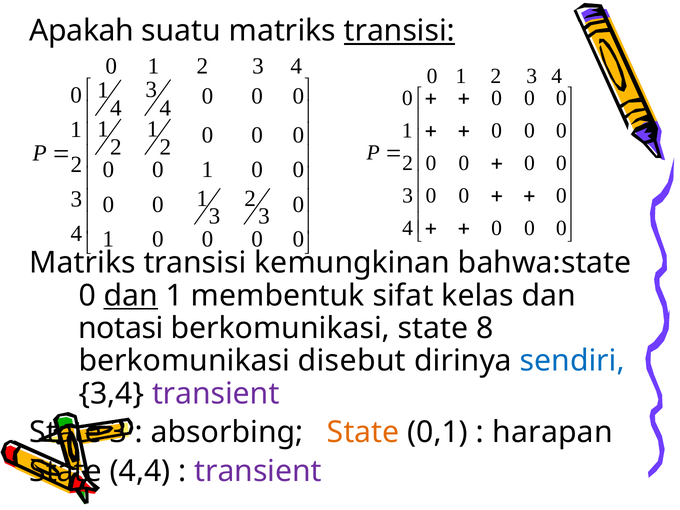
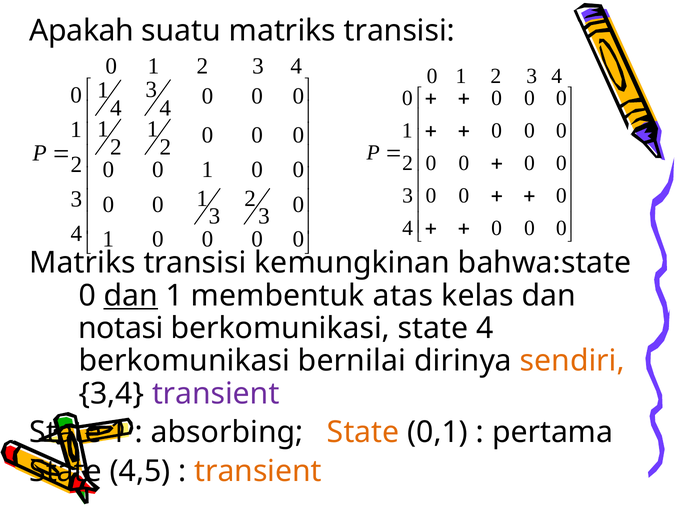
transisi underline: present -> none (399, 31)
sifat: sifat -> atas (403, 296)
state 8: 8 -> 4 (485, 328)
disebut: disebut -> bernilai (352, 361)
sendiri colour: blue -> orange (572, 361)
State 3: 3 -> 1 (118, 432)
harapan: harapan -> pertama (553, 432)
4,4: 4,4 -> 4,5 (140, 471)
transient colour: purple -> orange (258, 471)
